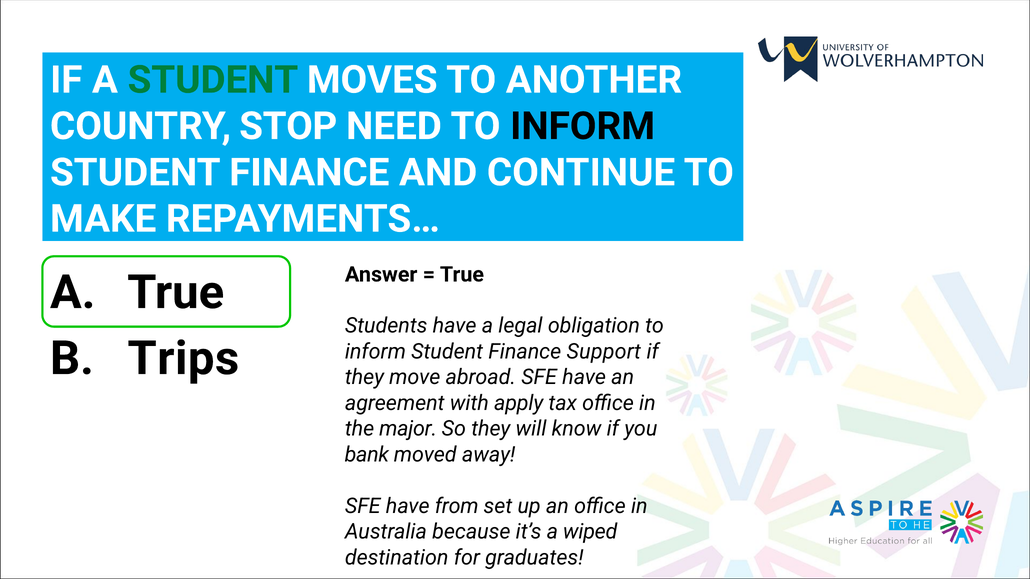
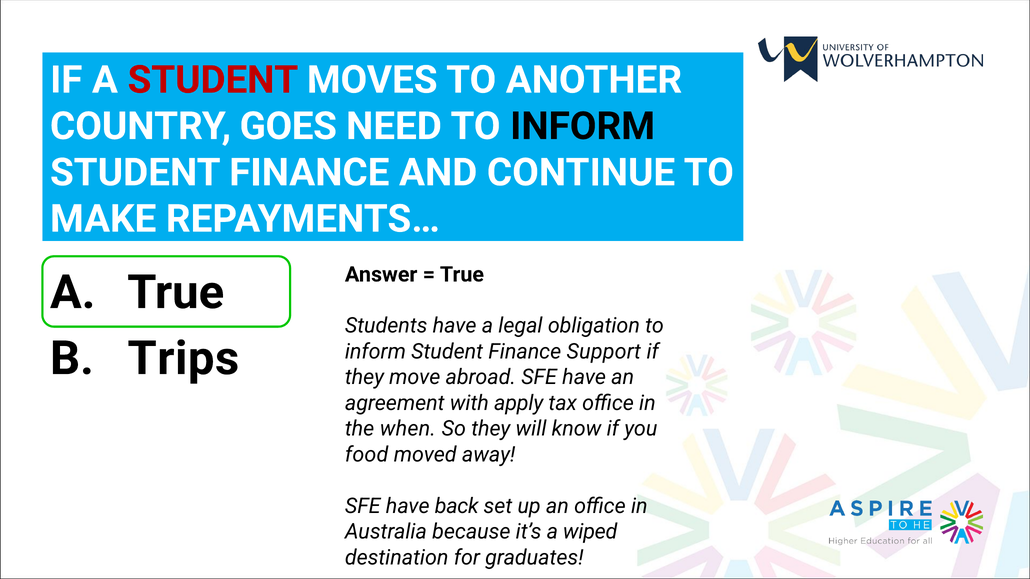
STUDENT colour: green -> red (213, 80)
STOP: STOP -> GOES (288, 126)
major: major -> when (408, 429)
bank: bank -> food (367, 455)
from: from -> back (457, 506)
